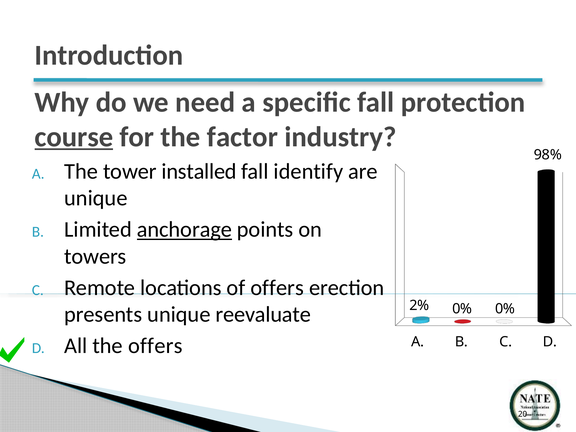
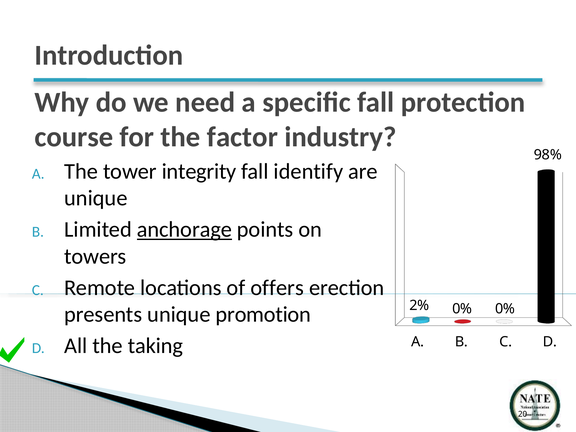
course underline: present -> none (74, 137)
installed: installed -> integrity (199, 171)
reevaluate: reevaluate -> promotion (263, 315)
the offers: offers -> taking (156, 346)
